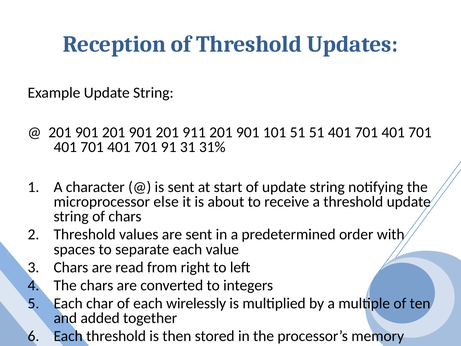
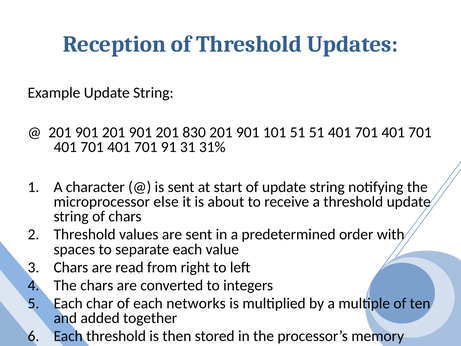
911: 911 -> 830 (194, 132)
wirelessly: wirelessly -> networks (196, 303)
